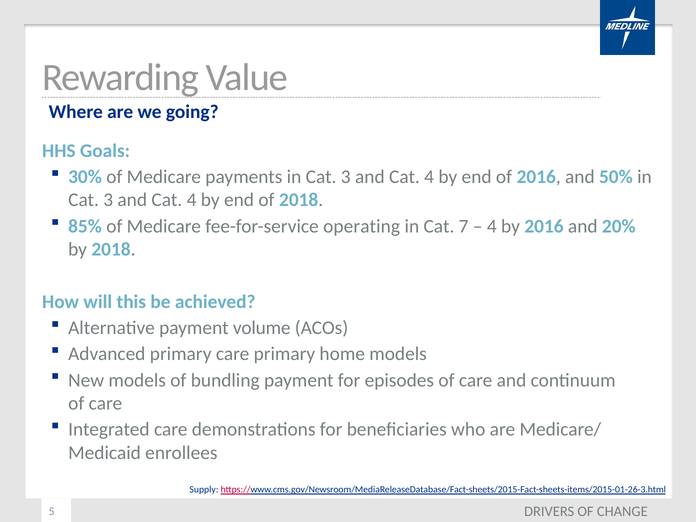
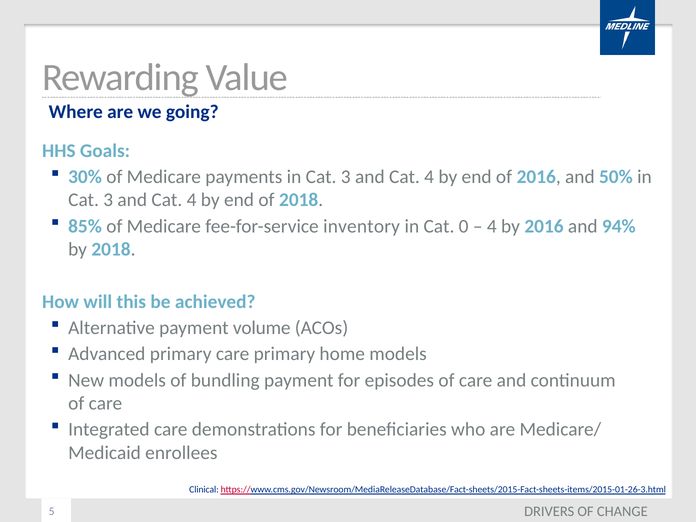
operating: operating -> inventory (362, 226)
7: 7 -> 0 (464, 226)
20%: 20% -> 94% (619, 226)
Supply: Supply -> Clinical (204, 490)
